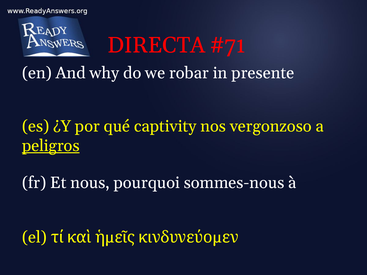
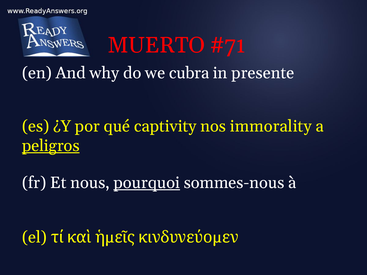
DIRECTA: DIRECTA -> MUERTO (156, 45)
robar: robar -> cubra (189, 73)
vergonzoso: vergonzoso -> immorality (271, 126)
pourquoi underline: none -> present (147, 183)
